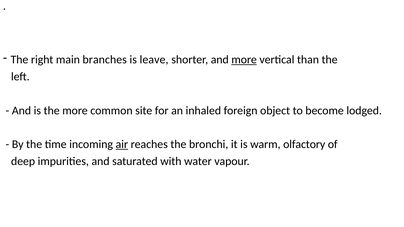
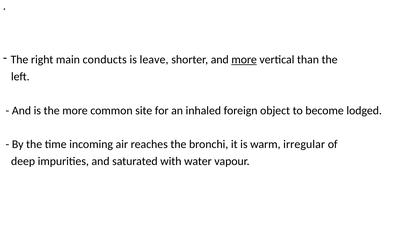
branches: branches -> conducts (105, 60)
air underline: present -> none (122, 144)
olfactory: olfactory -> irregular (304, 144)
